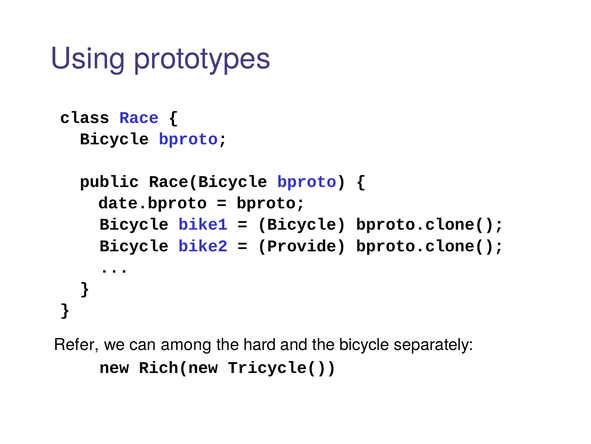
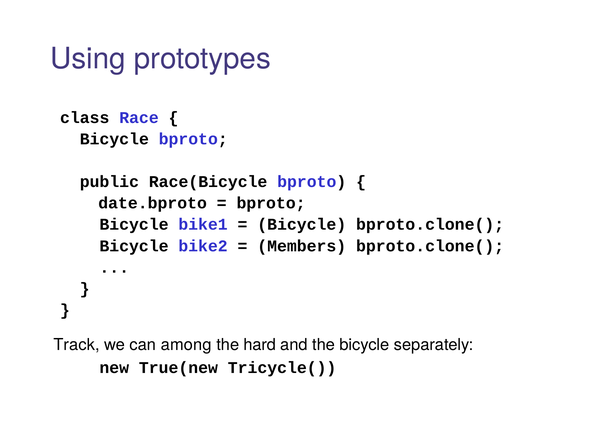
Provide: Provide -> Members (302, 246)
Refer: Refer -> Track (76, 344)
Rich(new: Rich(new -> True(new (178, 367)
